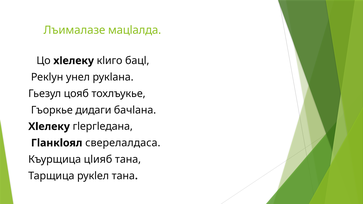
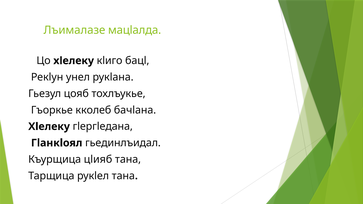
дидаги: дидаги -> кколеб (93, 110)
сверелалдаса: сверелалдаса -> гьединлъидал (123, 143)
